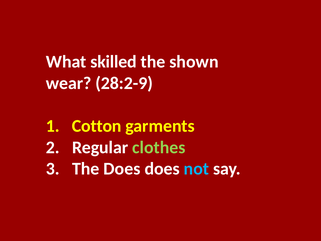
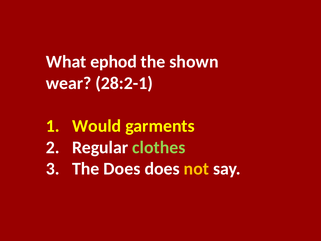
skilled: skilled -> ephod (114, 62)
28:2-9: 28:2-9 -> 28:2-1 (124, 83)
Cotton: Cotton -> Would (97, 126)
not colour: light blue -> yellow (196, 169)
